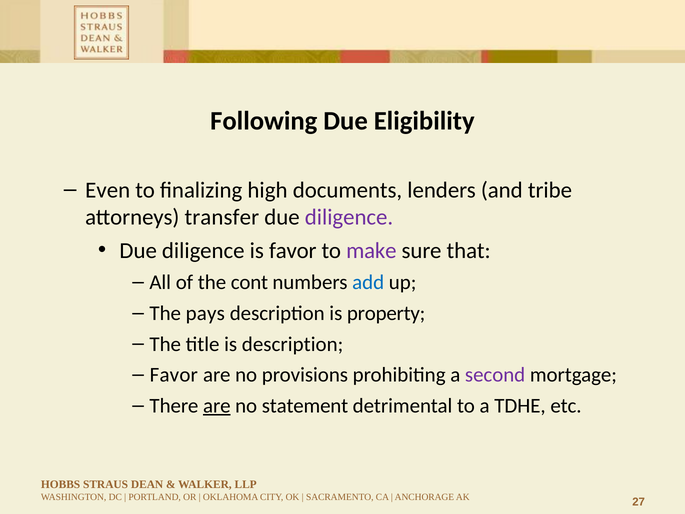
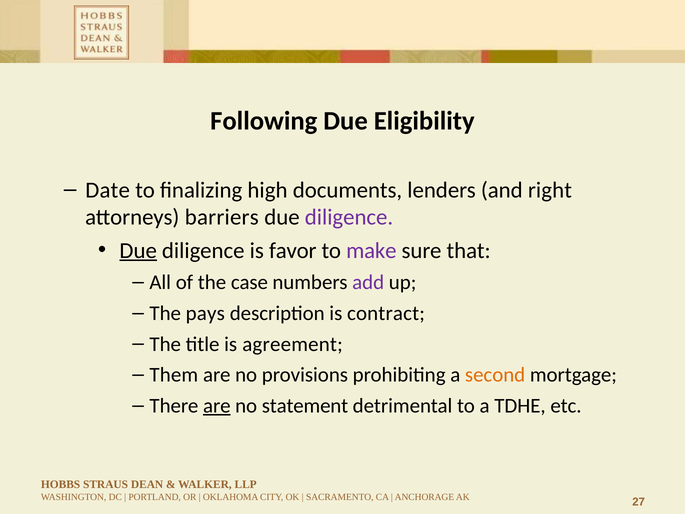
Even: Even -> Date (108, 190)
tribe: tribe -> right (550, 190)
transfer: transfer -> barriers (222, 217)
Due underline: none -> present (138, 250)
cont: cont -> case (249, 282)
add colour: blue -> purple (368, 282)
property: property -> contract (386, 313)
is description: description -> agreement (293, 344)
Favor: Favor -> Them (174, 375)
second colour: purple -> orange (495, 375)
